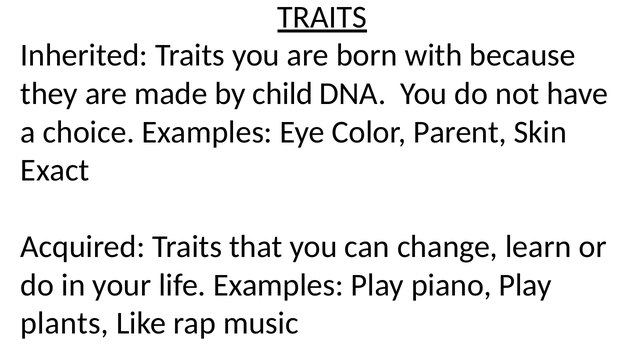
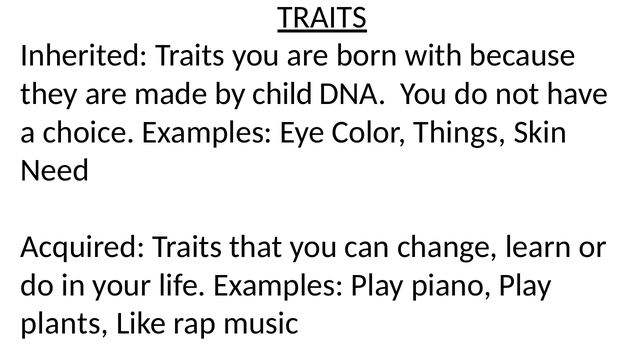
Parent: Parent -> Things (460, 132)
Exact: Exact -> Need (55, 170)
